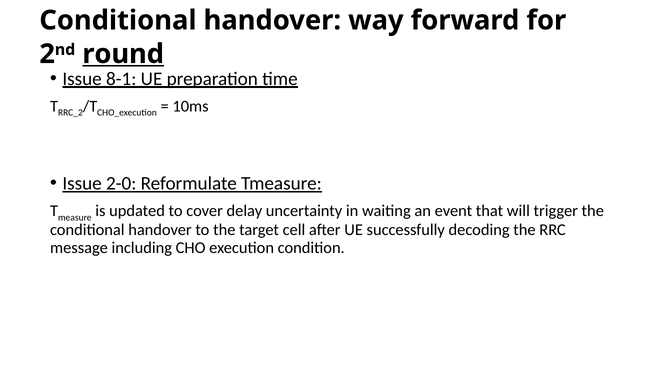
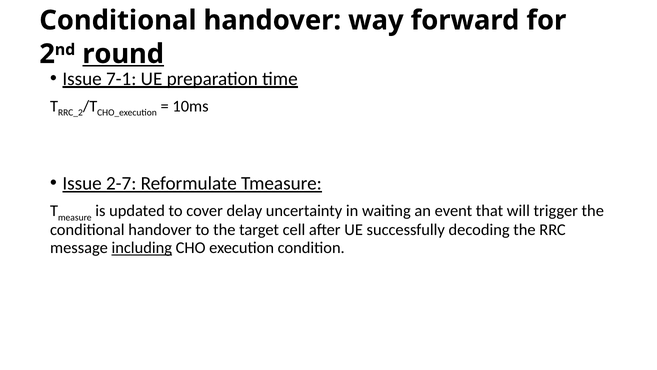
8-1: 8-1 -> 7-1 (121, 79)
2-0: 2-0 -> 2-7 (121, 183)
including underline: none -> present (142, 248)
